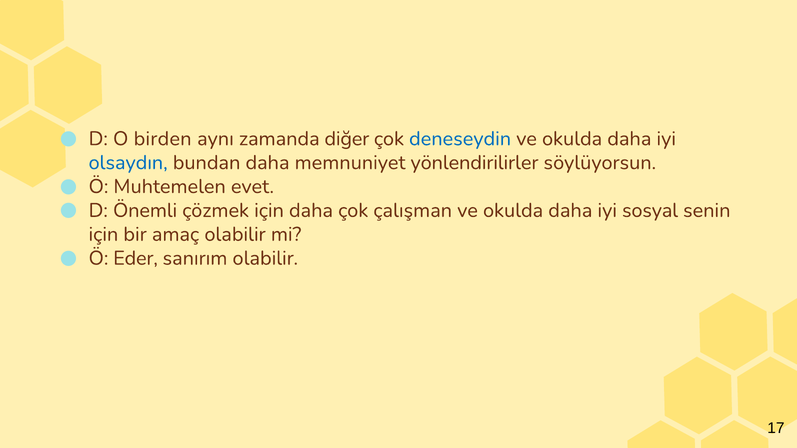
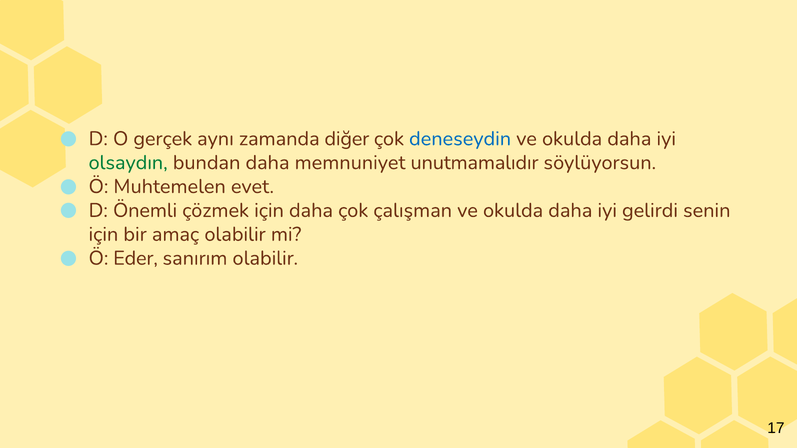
birden: birden -> gerçek (163, 139)
olsaydın colour: blue -> green (128, 163)
yönlendirilirler: yönlendirilirler -> unutmamalıdır (475, 163)
sosyal: sosyal -> gelirdi (650, 210)
